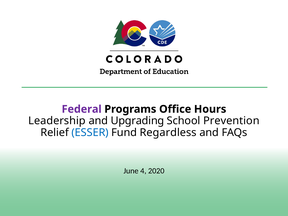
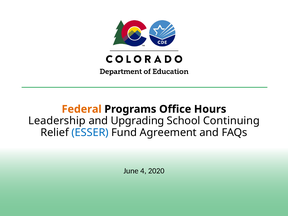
Federal colour: purple -> orange (82, 109)
Prevention: Prevention -> Continuing (231, 121)
Regardless: Regardless -> Agreement (168, 133)
